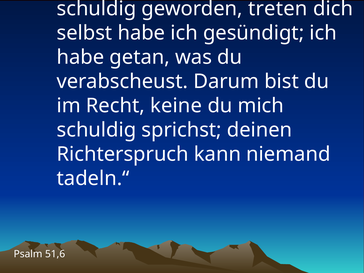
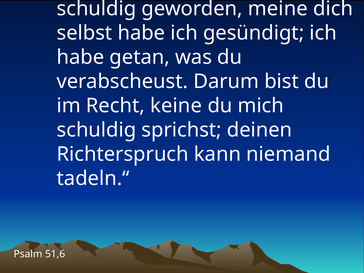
treten: treten -> meine (278, 9)
